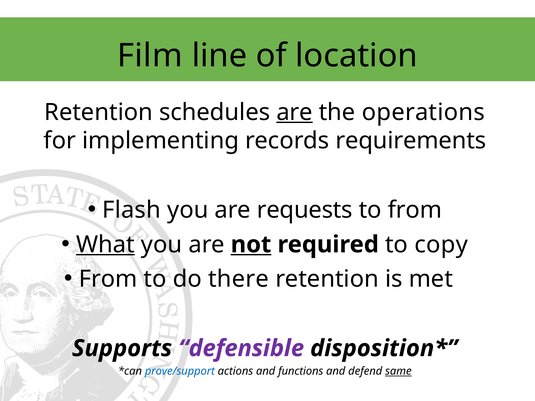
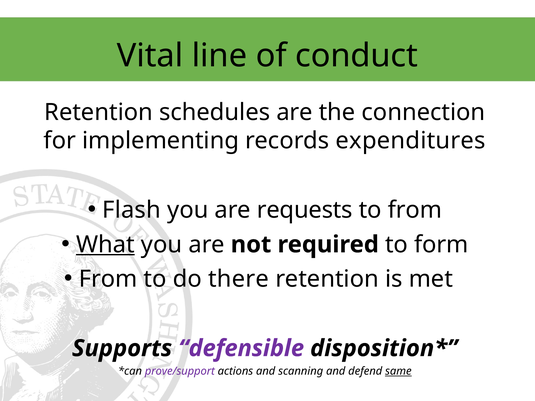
Film: Film -> Vital (150, 56)
location: location -> conduct (357, 56)
are underline: present -> none (295, 112)
operations: operations -> connection (423, 112)
requirements: requirements -> expenditures (411, 141)
not underline: present -> none (251, 245)
copy: copy -> form (441, 245)
prove/support colour: blue -> purple (180, 371)
functions: functions -> scanning (301, 371)
